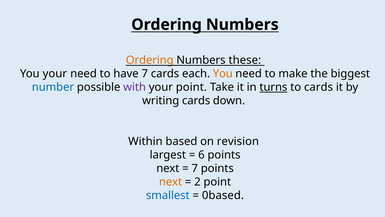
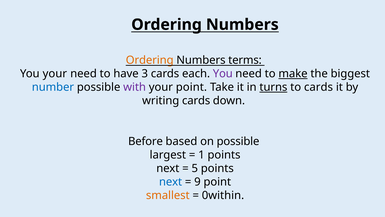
these: these -> terms (245, 60)
have 7: 7 -> 3 (145, 74)
You colour: orange -> purple (223, 74)
make underline: none -> present (293, 74)
Within: Within -> Before (145, 141)
on revision: revision -> possible (238, 141)
6: 6 -> 1 (201, 154)
7: 7 -> 5 (195, 168)
next colour: orange -> blue (171, 181)
2: 2 -> 9 (197, 181)
smallest colour: blue -> orange (168, 195)
0based: 0based -> 0within (223, 195)
